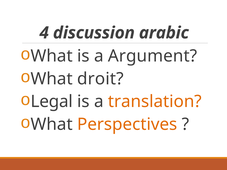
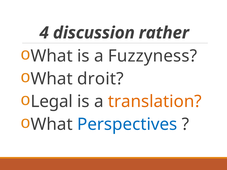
arabic: arabic -> rather (164, 33)
Argument: Argument -> Fuzzyness (153, 56)
Perspectives colour: orange -> blue (127, 124)
